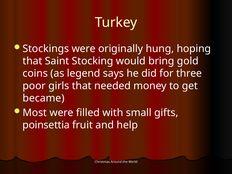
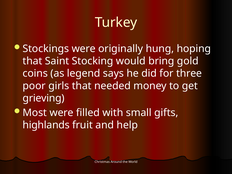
became: became -> grieving (44, 98)
poinsettia: poinsettia -> highlands (46, 125)
